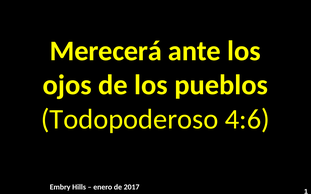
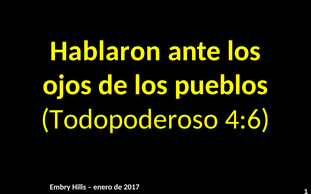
Merecerá: Merecerá -> Hablaron (105, 51)
